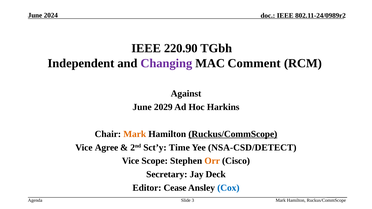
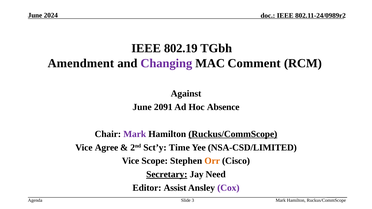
220.90: 220.90 -> 802.19 (181, 48)
Independent: Independent -> Amendment (81, 63)
2029: 2029 -> 2091 (163, 107)
Harkins: Harkins -> Absence (223, 107)
Mark colour: orange -> purple (135, 134)
NSA-CSD/DETECT: NSA-CSD/DETECT -> NSA-CSD/LIMITED (252, 148)
Secretary underline: none -> present (167, 175)
Deck: Deck -> Need (216, 175)
Cease: Cease -> Assist (175, 188)
Cox colour: blue -> purple (228, 188)
